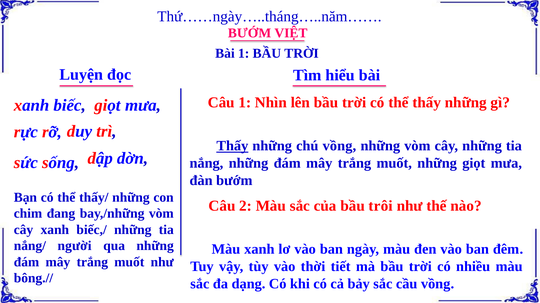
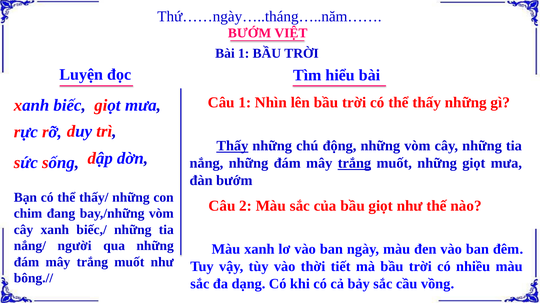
chú vồng: vồng -> động (339, 146)
trắng underline: none -> present (354, 163)
bầu trôi: trôi -> giọt (381, 206)
